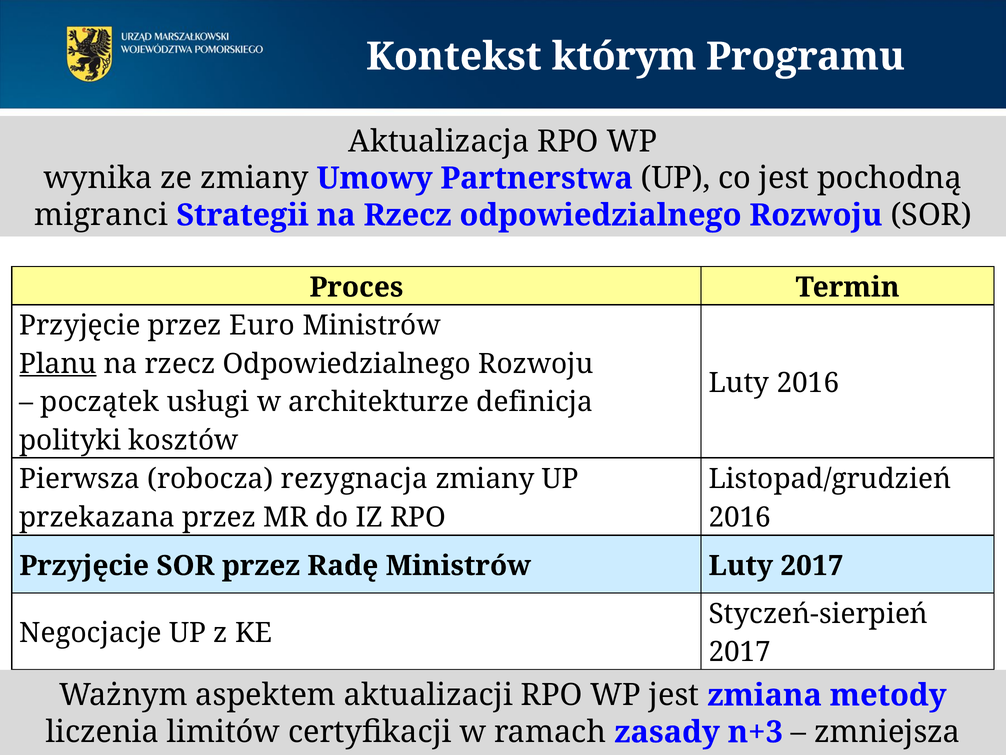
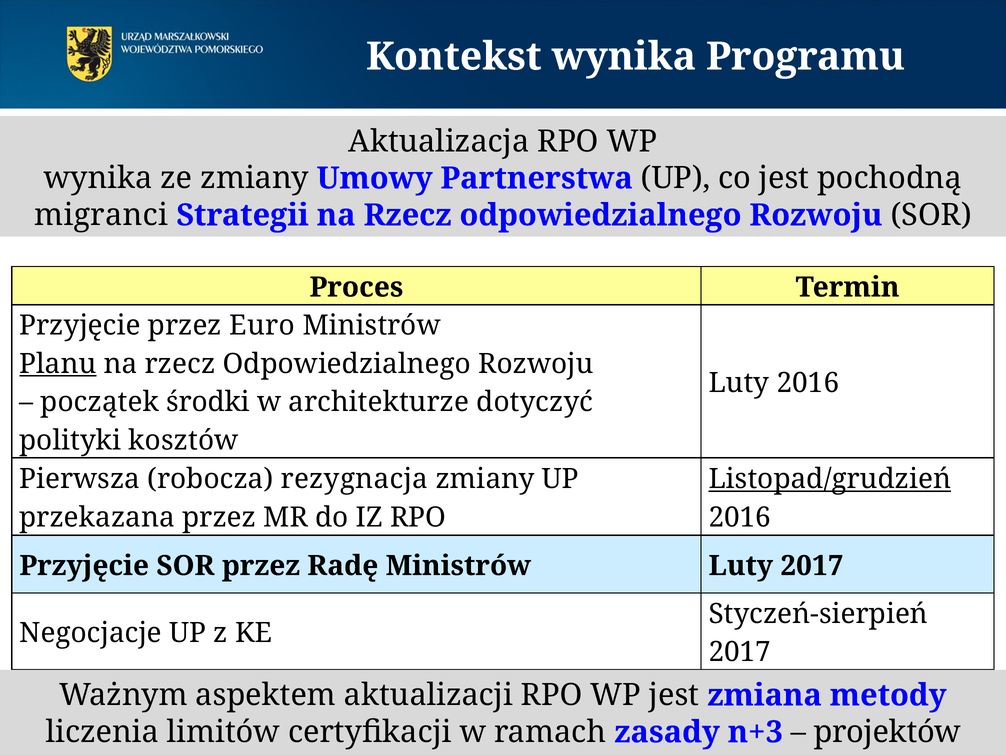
Kontekst którym: którym -> wynika (624, 57)
usługi: usługi -> środki (208, 402)
definicja: definicja -> dotyczyć (535, 402)
Listopad/grudzień underline: none -> present (830, 479)
zmniejsza: zmniejsza -> projektów (887, 732)
